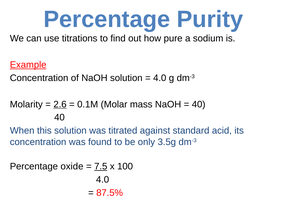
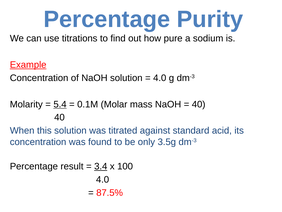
2.6: 2.6 -> 5.4 (60, 104)
oxide: oxide -> result (72, 166)
7.5: 7.5 -> 3.4 (101, 166)
